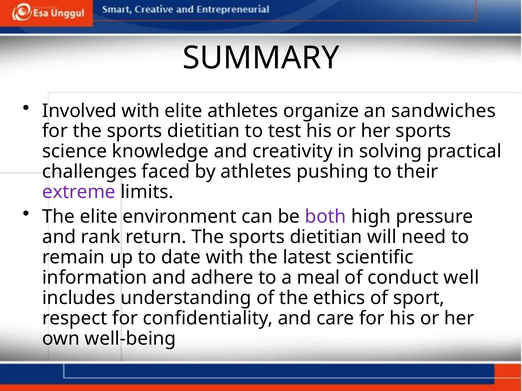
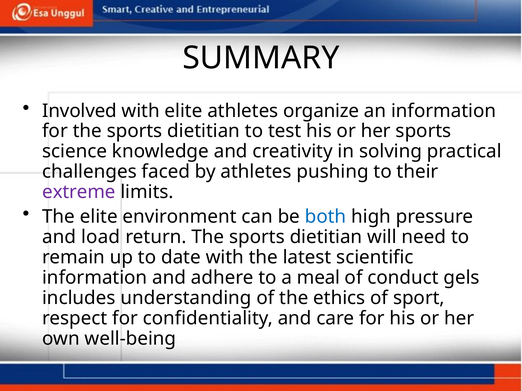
an sandwiches: sandwiches -> information (444, 111)
both colour: purple -> blue (326, 217)
rank: rank -> load (101, 237)
well: well -> gels (462, 278)
